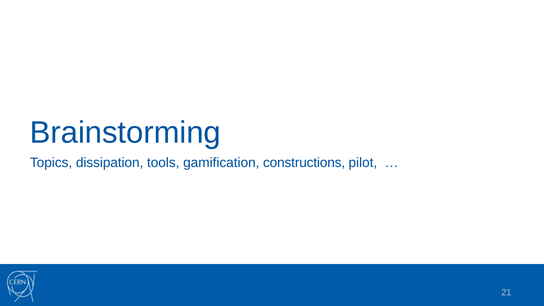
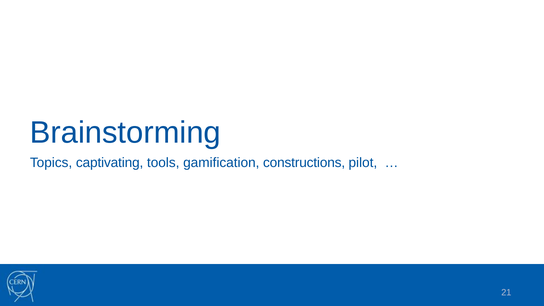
dissipation: dissipation -> captivating (110, 163)
